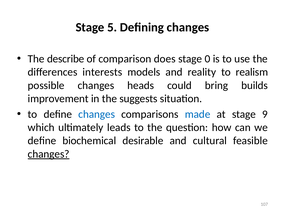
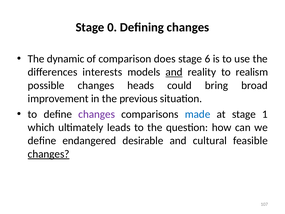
5: 5 -> 0 (112, 27)
describe: describe -> dynamic (66, 59)
0: 0 -> 6 (207, 59)
and underline: none -> present (174, 72)
builds: builds -> broad (255, 85)
suggests: suggests -> previous (138, 99)
changes colour: blue -> purple (97, 114)
9: 9 -> 1 (265, 114)
biochemical: biochemical -> endangered (89, 141)
